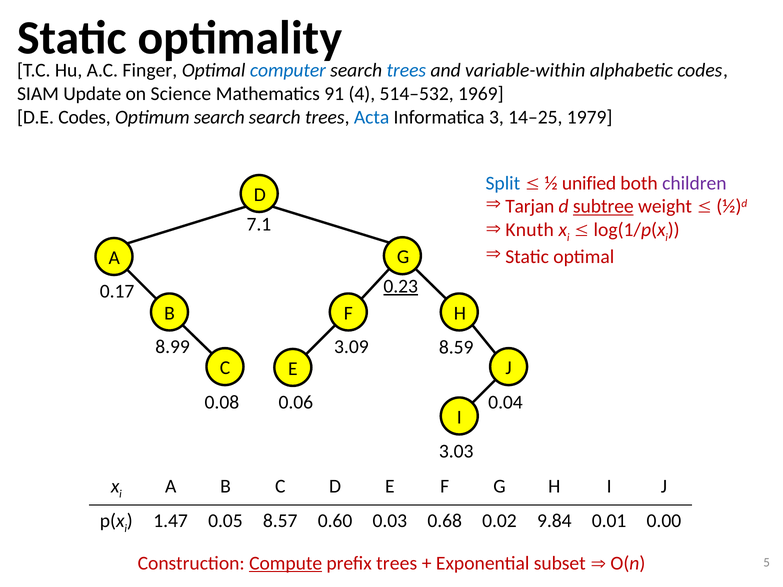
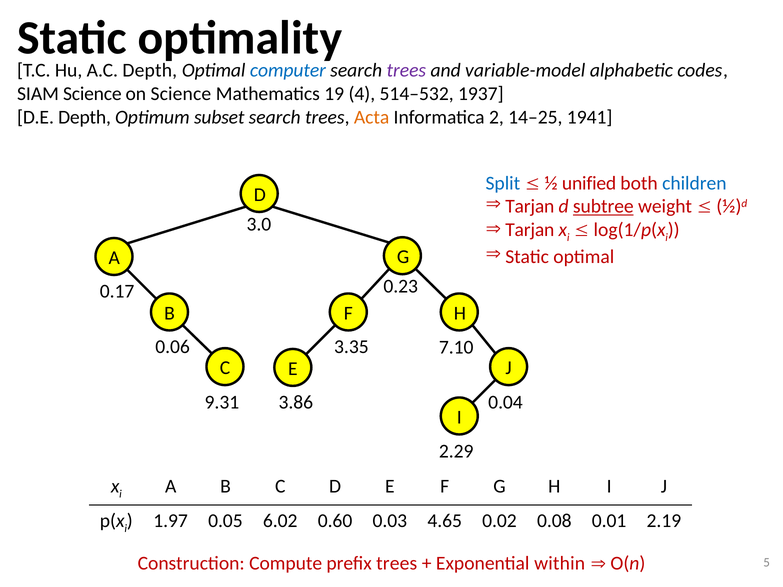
A.C Finger: Finger -> Depth (150, 70)
trees colour: blue -> purple (406, 70)
variable-within: variable-within -> variable-model (525, 70)
SIAM Update: Update -> Science (92, 94)
91: 91 -> 19 (334, 94)
1969: 1969 -> 1937 (481, 94)
D.E Codes: Codes -> Depth (85, 117)
Optimum search: search -> subset (219, 117)
Acta colour: blue -> orange (372, 117)
3: 3 -> 2 (496, 117)
1979: 1979 -> 1941 (590, 117)
children colour: purple -> blue (694, 183)
7.1: 7.1 -> 3.0 (259, 224)
Knuth: Knuth -> Tarjan (530, 230)
0.23 underline: present -> none (401, 286)
8.99: 8.99 -> 0.06 (173, 347)
3.09: 3.09 -> 3.35 (351, 347)
8.59: 8.59 -> 7.10 (456, 348)
0.08: 0.08 -> 9.31 (222, 402)
0.06: 0.06 -> 3.86 (296, 402)
3.03: 3.03 -> 2.29 (456, 452)
1.47: 1.47 -> 1.97 (171, 521)
8.57: 8.57 -> 6.02 (280, 521)
0.68: 0.68 -> 4.65 (445, 521)
9.84: 9.84 -> 0.08 (554, 521)
0.00: 0.00 -> 2.19 (664, 521)
Compute underline: present -> none (286, 563)
subset: subset -> within (560, 563)
